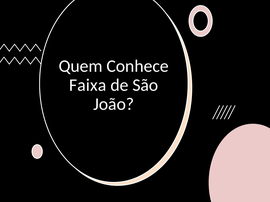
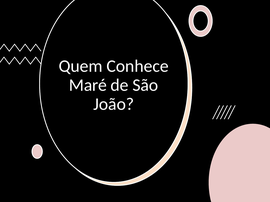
Faixa: Faixa -> Maré (88, 85)
